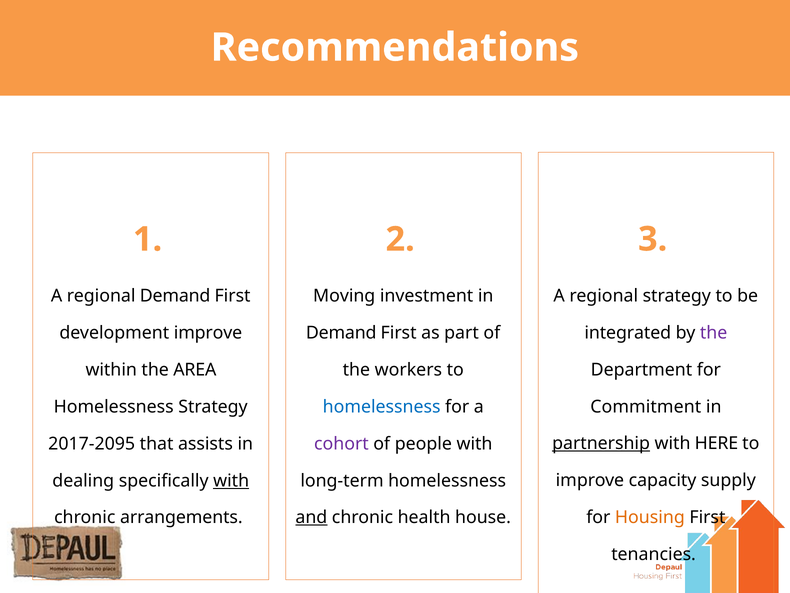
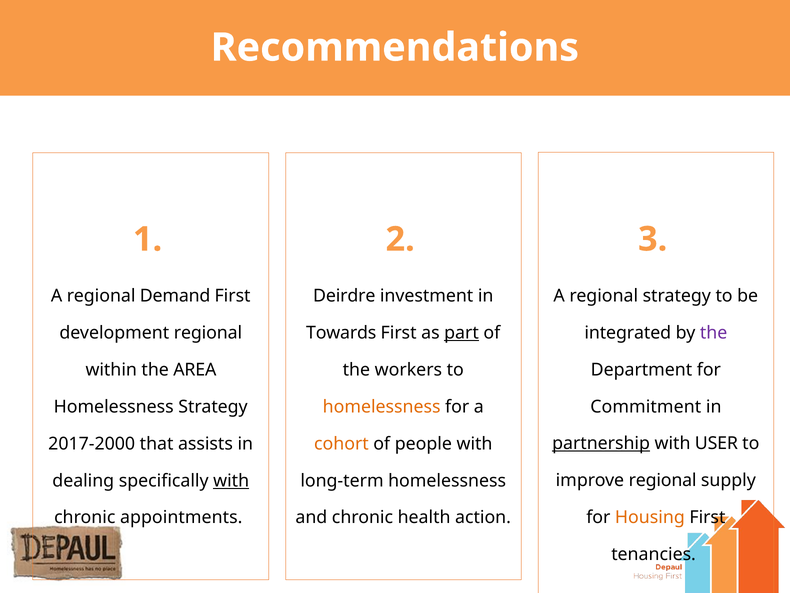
Moving: Moving -> Deirdre (344, 296)
development improve: improve -> regional (208, 333)
Demand: Demand -> Towards (341, 333)
part underline: none -> present (462, 333)
homelessness colour: blue -> orange (382, 406)
HERE: HERE -> USER (716, 443)
2017-2095: 2017-2095 -> 2017-2000 (92, 443)
cohort colour: purple -> orange (341, 443)
improve capacity: capacity -> regional (663, 480)
arrangements: arrangements -> appointments (181, 517)
and underline: present -> none (311, 517)
house: house -> action (483, 517)
